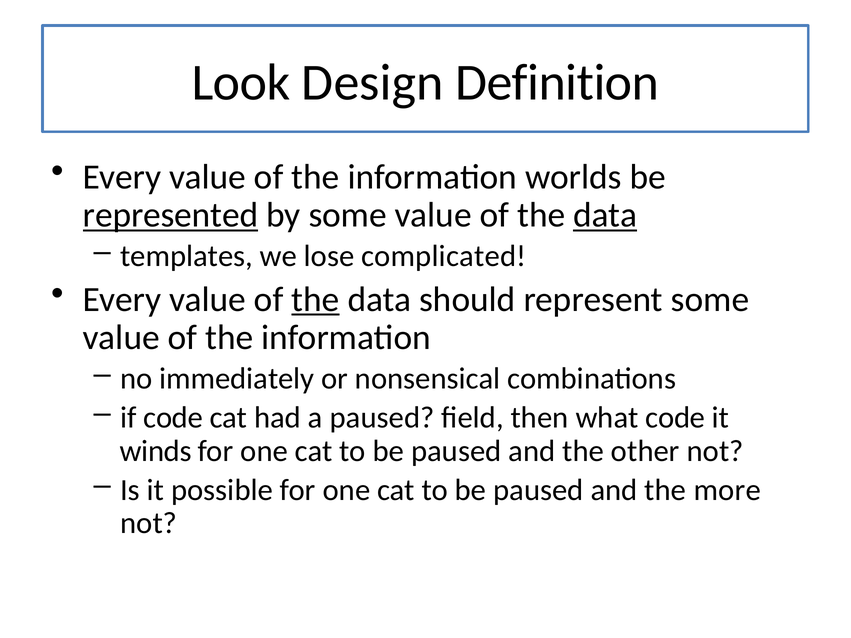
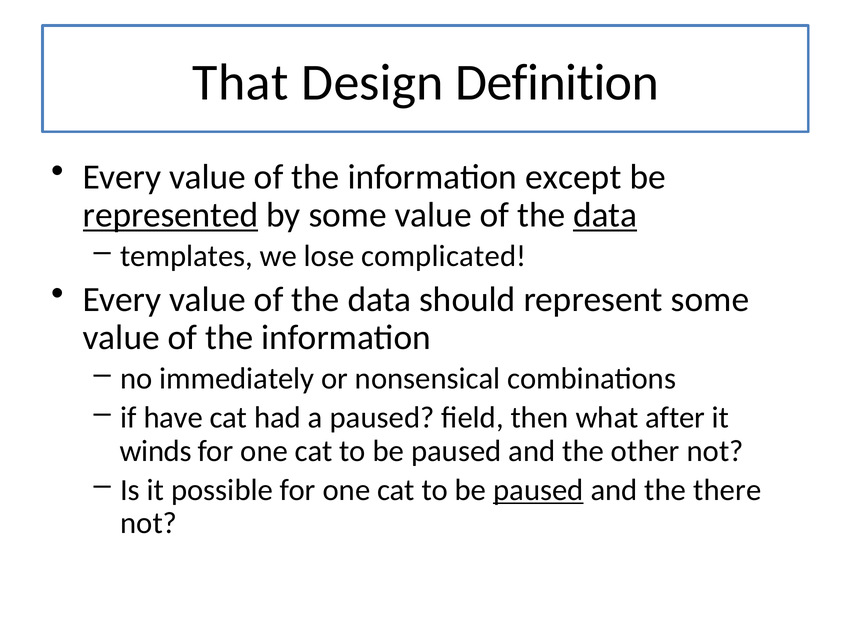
Look: Look -> That (240, 82)
worlds: worlds -> except (573, 177)
the underline: present -> none (315, 299)
if code: code -> have (173, 418)
what code: code -> after (675, 418)
paused underline: none -> present (538, 490)
more: more -> there (727, 490)
